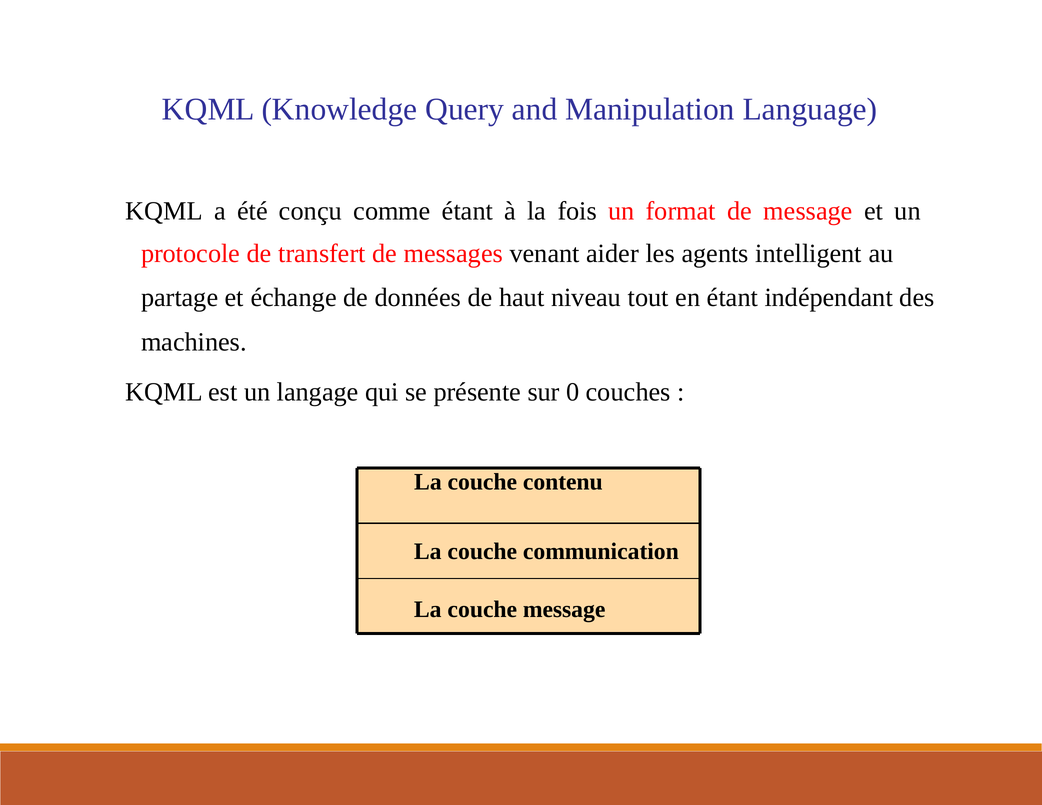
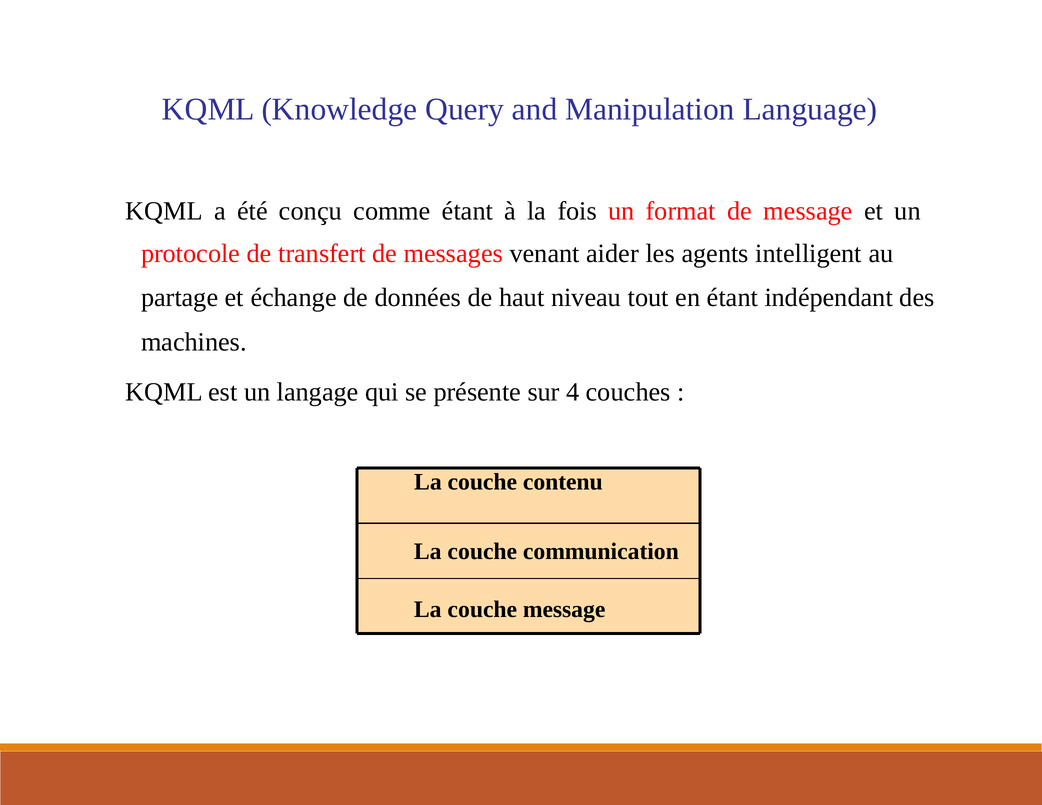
0: 0 -> 4 (573, 392)
